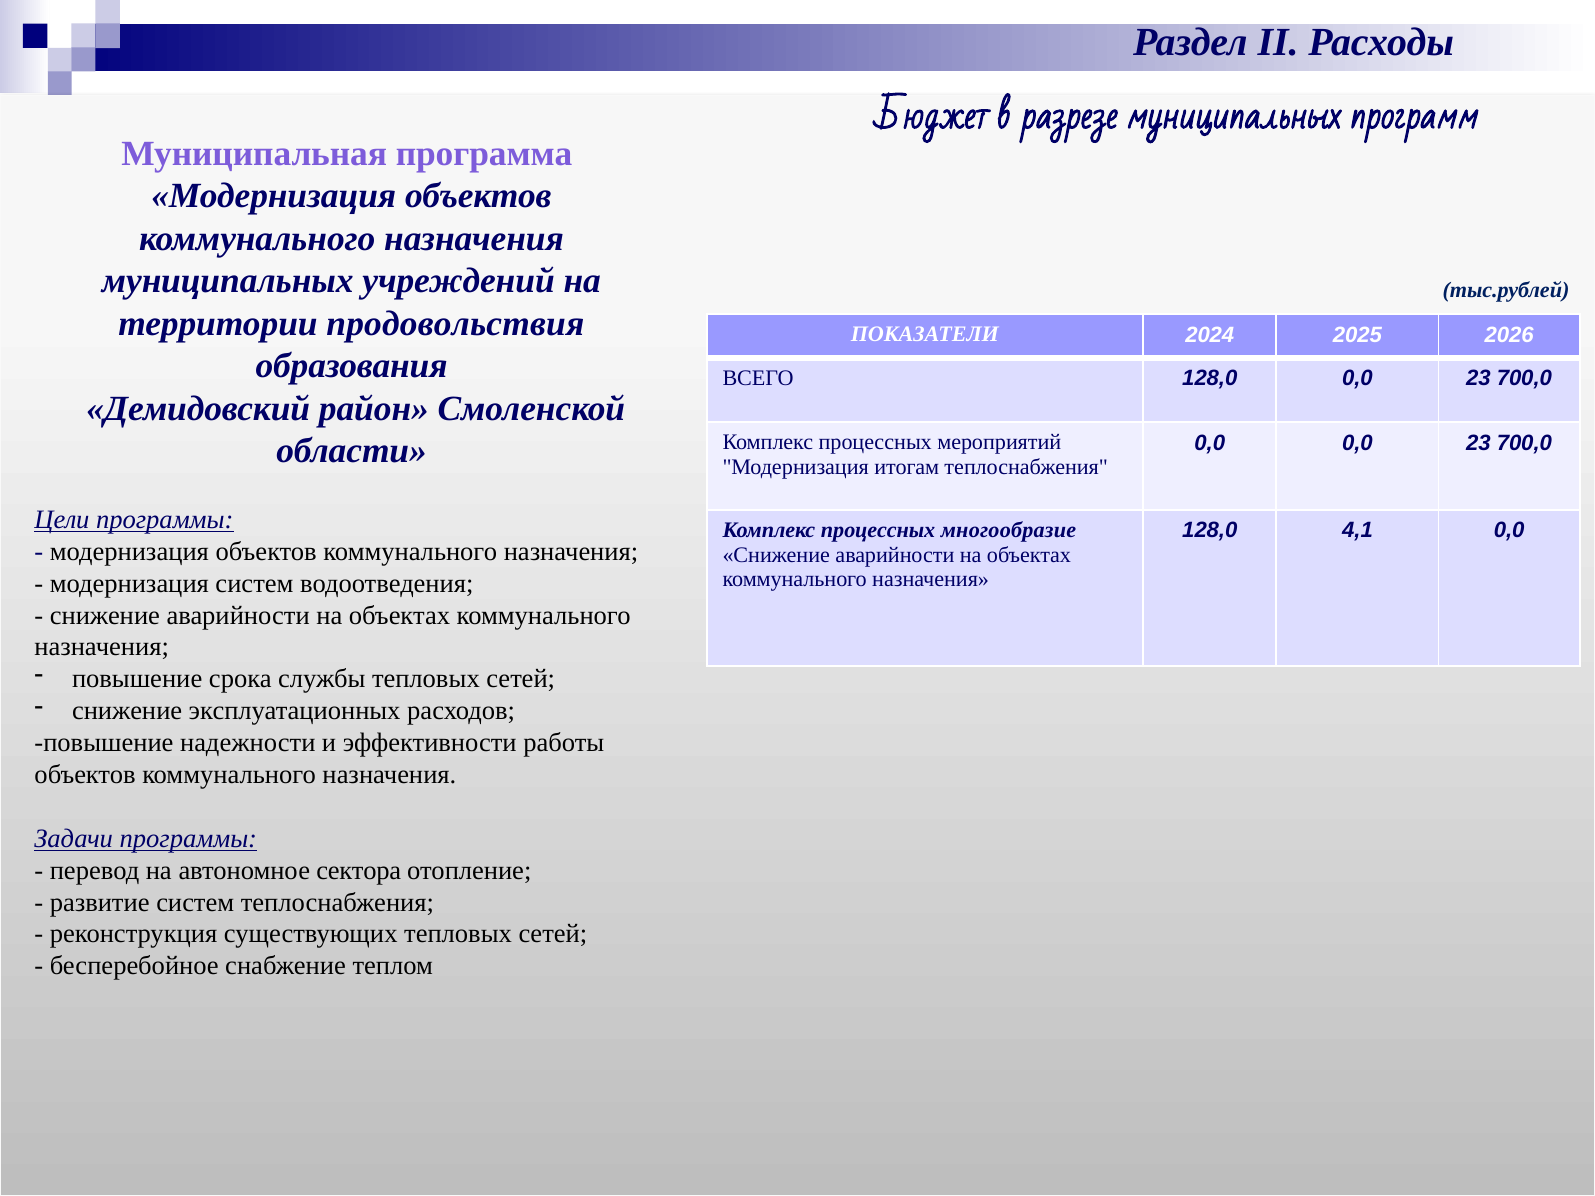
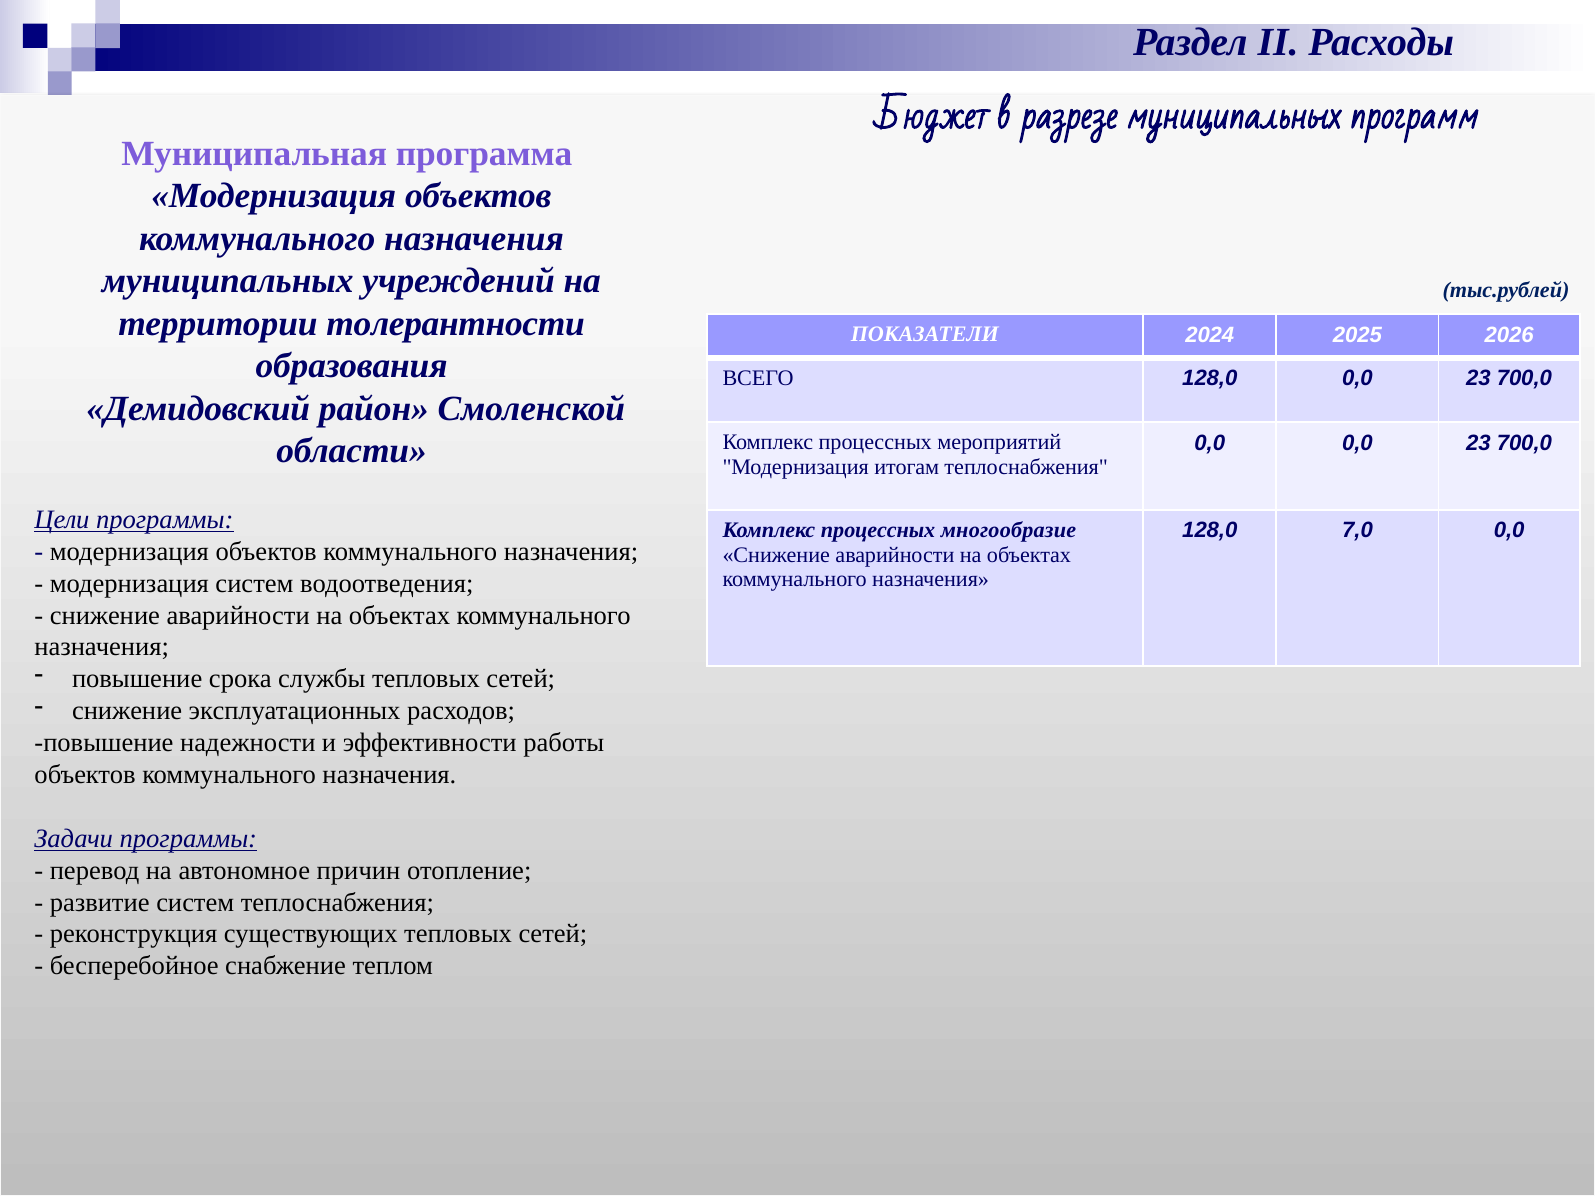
продовольствия: продовольствия -> толерантности (456, 324)
4,1: 4,1 -> 7,0 (1357, 531)
сектора: сектора -> причин (359, 871)
